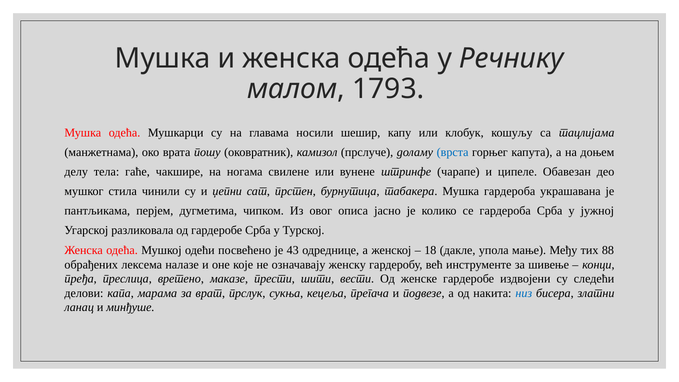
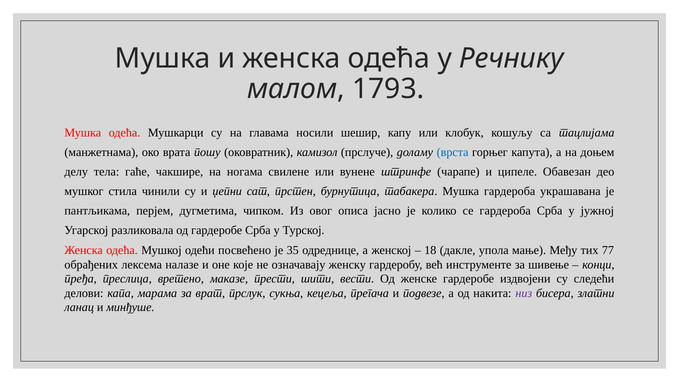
43: 43 -> 35 (293, 250)
88: 88 -> 77 (608, 250)
низ colour: blue -> purple (524, 293)
